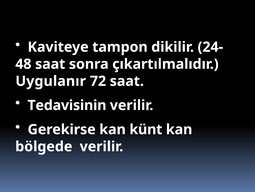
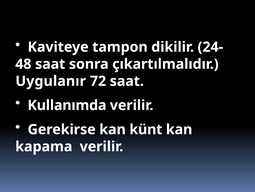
Tedavisinin: Tedavisinin -> Kullanımda (67, 105)
bölgede: bölgede -> kapama (44, 146)
